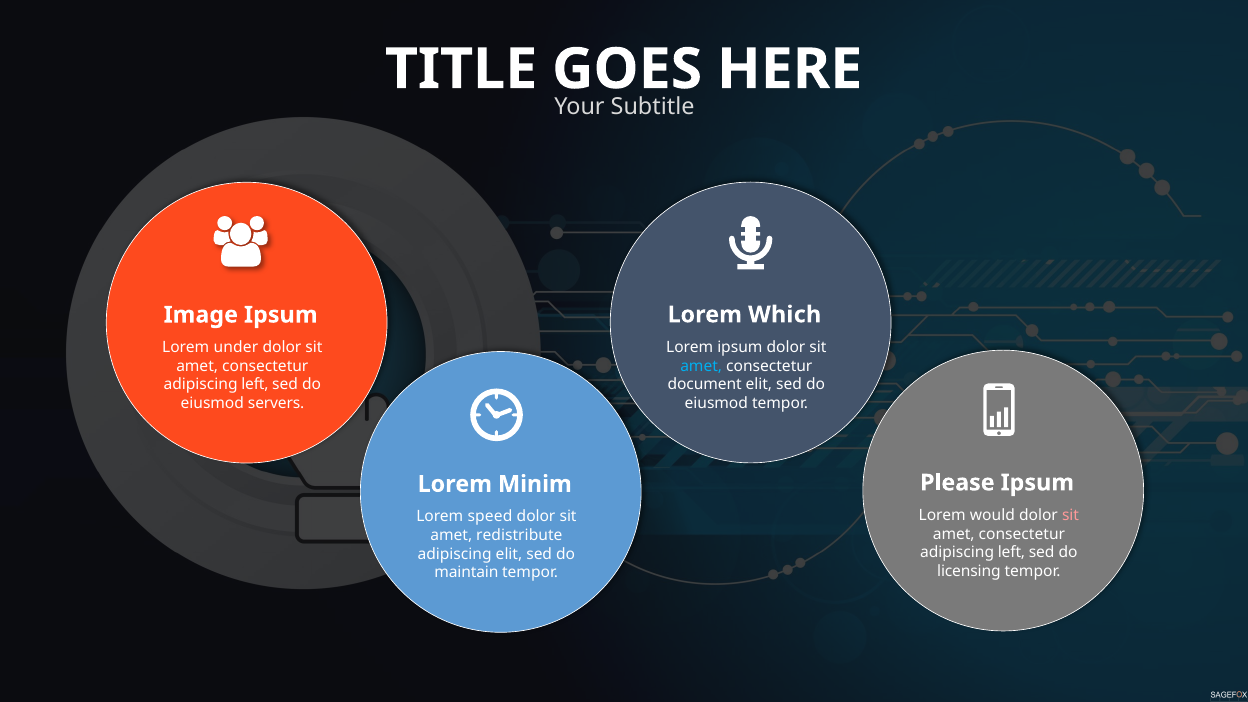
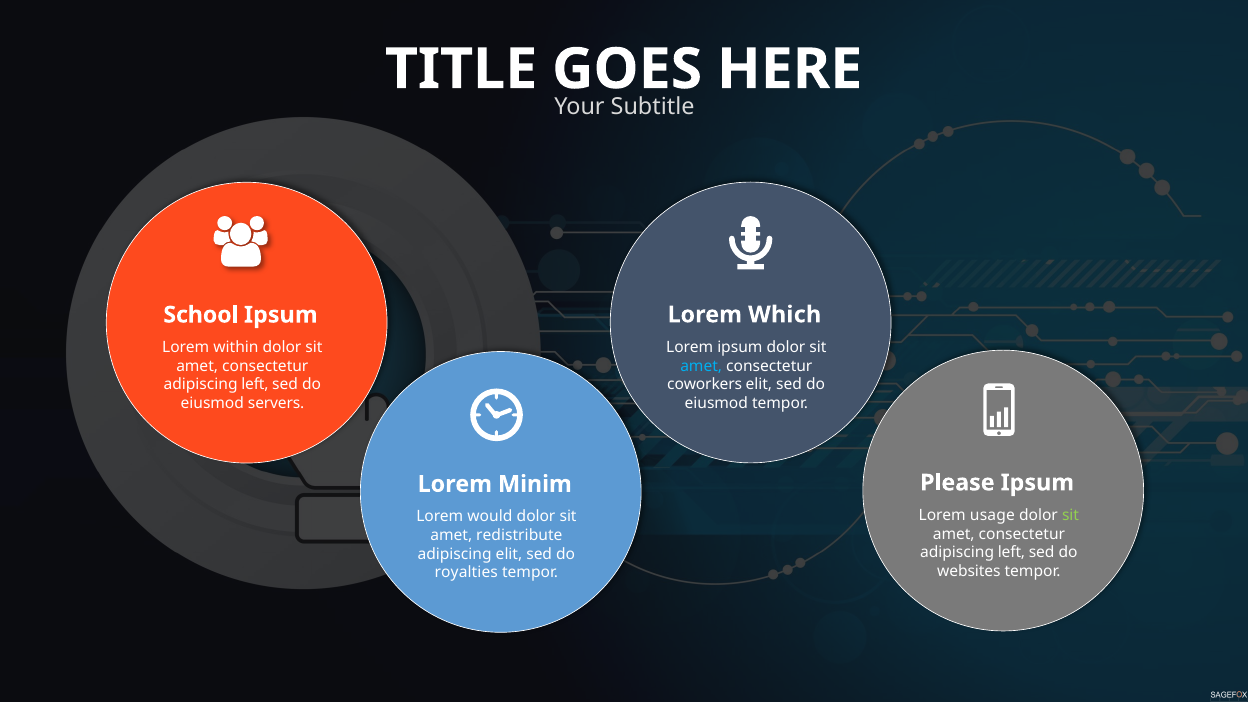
Image: Image -> School (201, 315)
under: under -> within (236, 347)
document: document -> coworkers (705, 385)
would: would -> usage (992, 515)
sit colour: pink -> light green (1071, 515)
speed: speed -> would (490, 517)
licensing: licensing -> websites (969, 571)
maintain: maintain -> royalties (466, 573)
